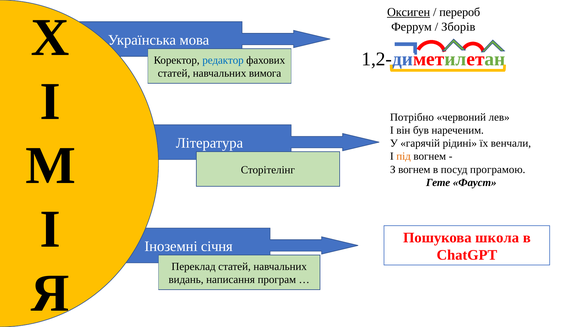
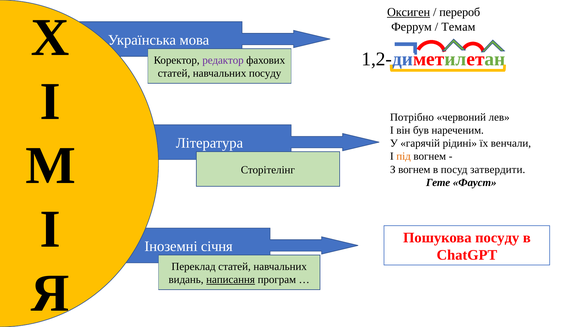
Зборів: Зборів -> Темам (458, 27)
редактор colour: blue -> purple (223, 60)
навчальних вимога: вимога -> посуду (265, 73)
програмою: програмою -> затвердити (498, 170)
Пошукова школа: школа -> посуду (497, 238)
написання underline: none -> present (231, 280)
